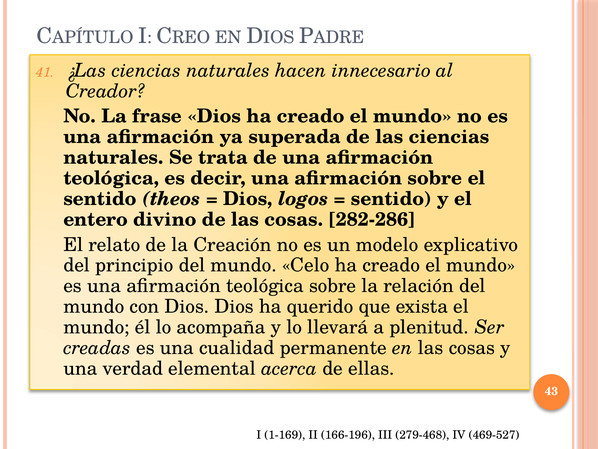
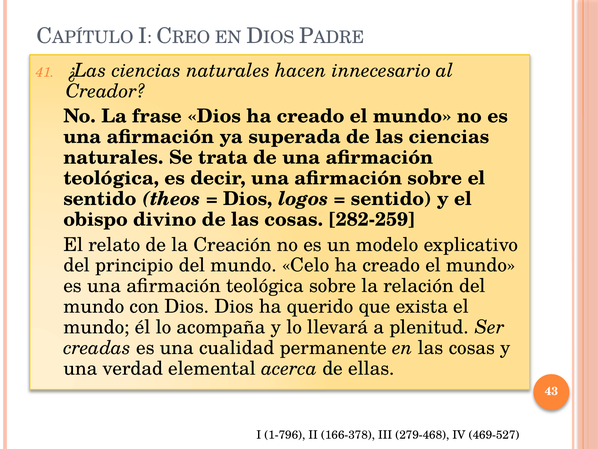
entero: entero -> obispo (96, 219)
282-286: 282-286 -> 282-259 (372, 219)
1-169: 1-169 -> 1-796 (285, 435)
166-196: 166-196 -> 166-378 (348, 435)
